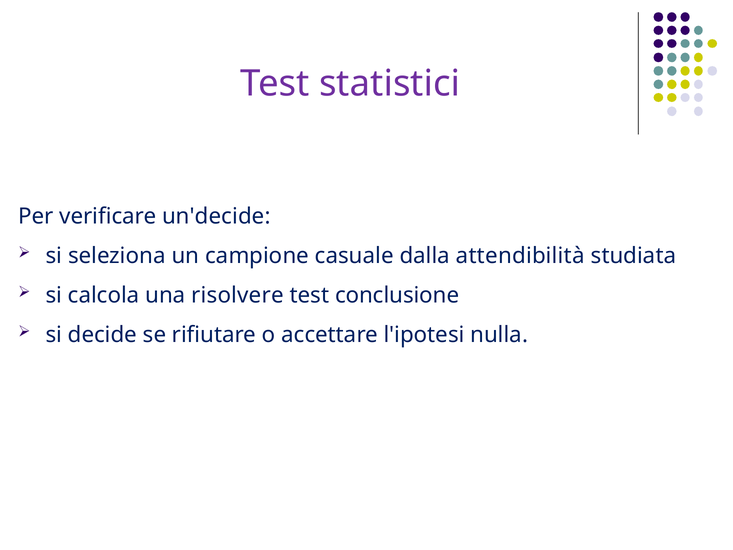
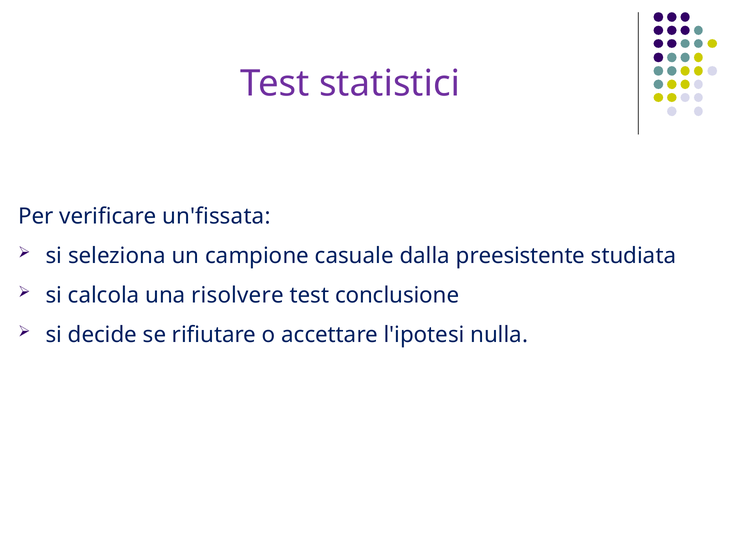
un'decide: un'decide -> un'fissata (216, 216)
attendibilità: attendibilità -> preesistente (520, 256)
